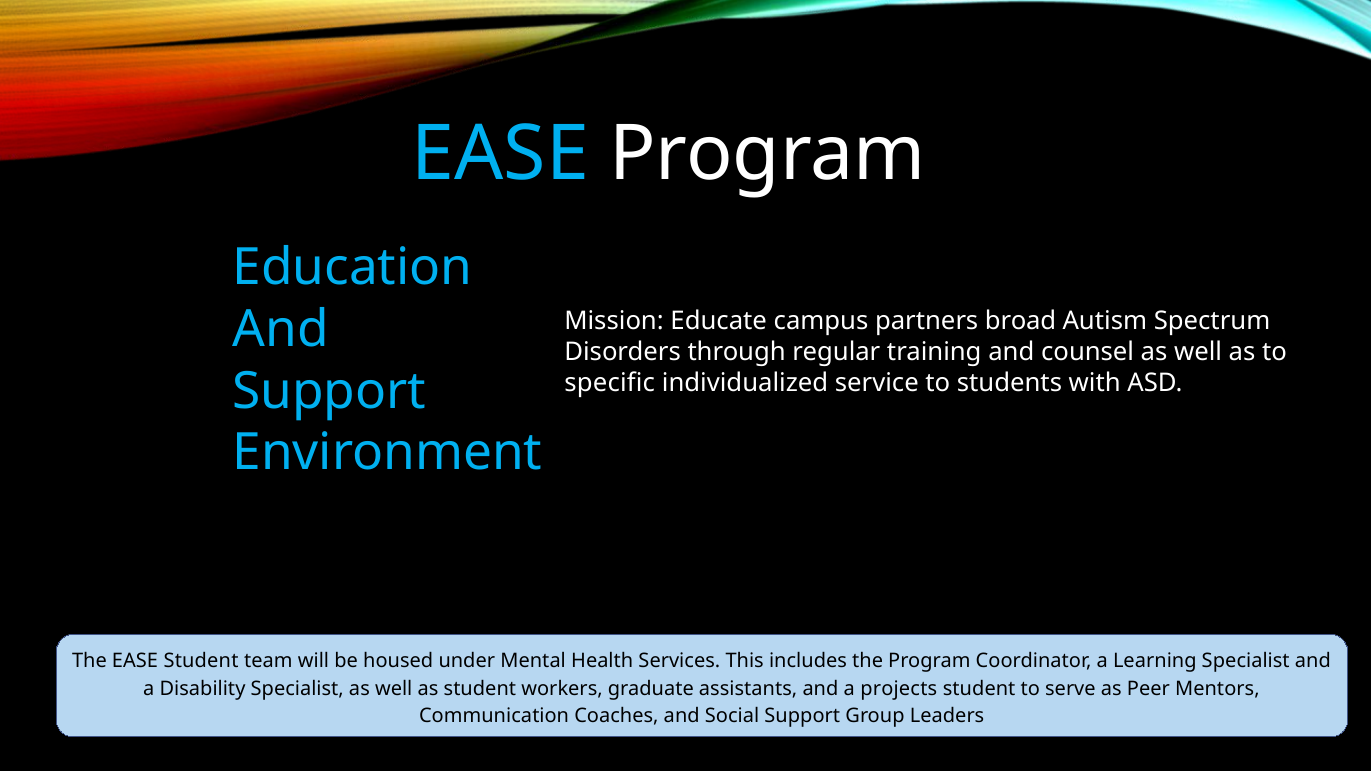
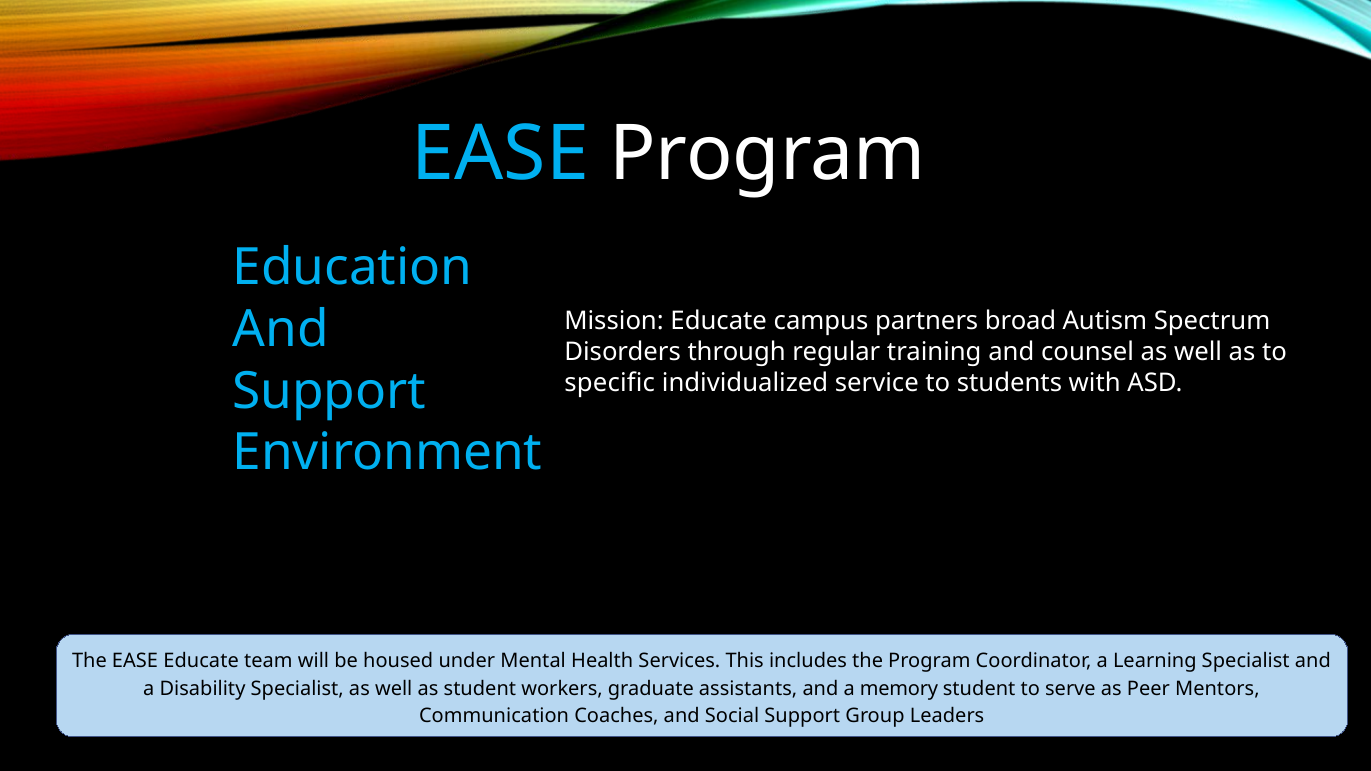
EASE Student: Student -> Educate (201, 661)
projects: projects -> memory (899, 689)
